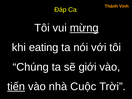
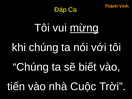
khi eating: eating -> chúng (44, 47)
giới: giới -> biết (88, 67)
tiến underline: present -> none (16, 87)
